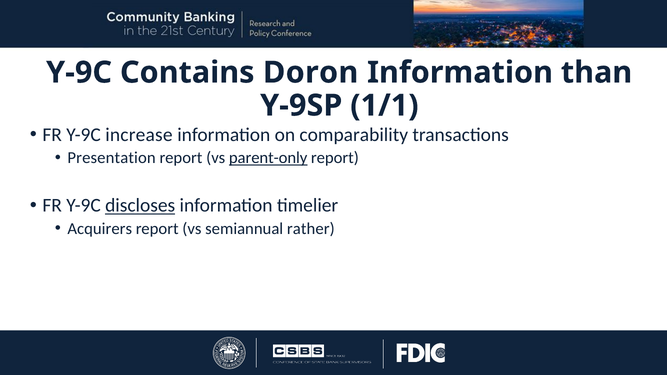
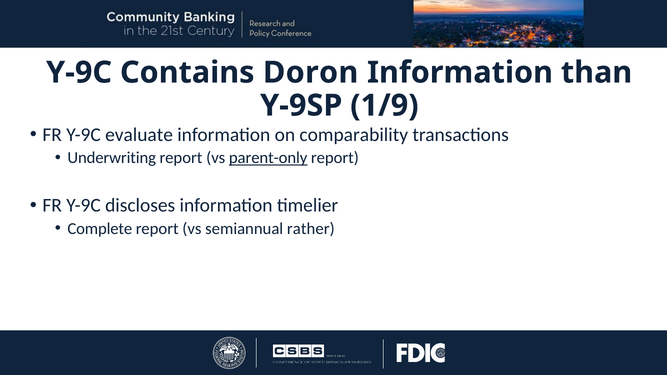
1/1: 1/1 -> 1/9 (384, 106)
increase: increase -> evaluate (139, 135)
Presentation: Presentation -> Underwriting (112, 158)
discloses underline: present -> none (140, 206)
Acquirers: Acquirers -> Complete (100, 229)
